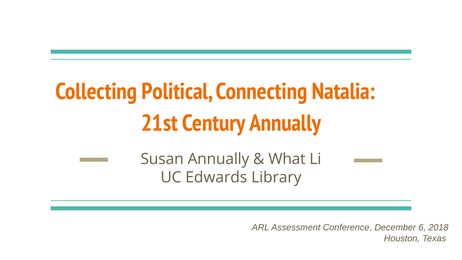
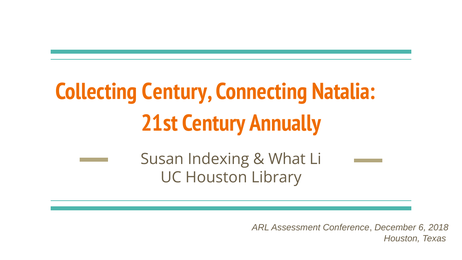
Collecting Political: Political -> Century (177, 91)
Susan Annually: Annually -> Indexing (218, 159)
UC Edwards: Edwards -> Houston (216, 177)
